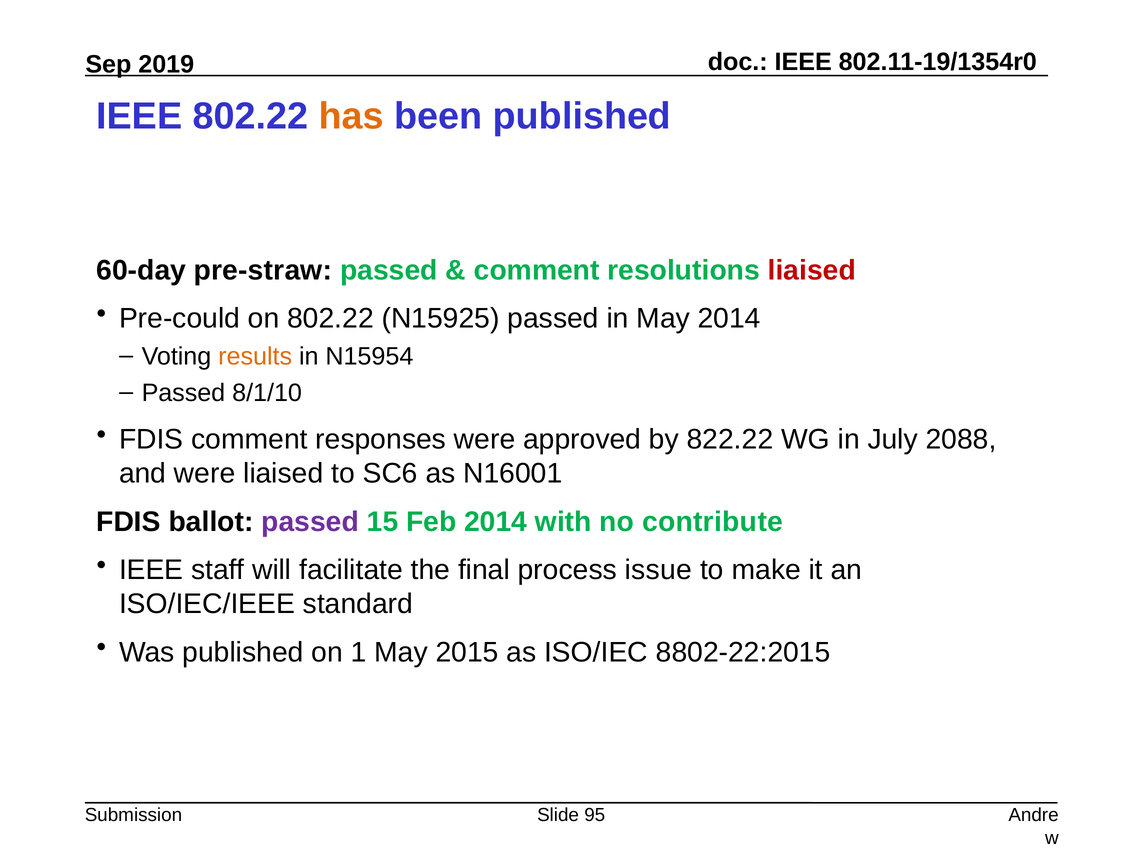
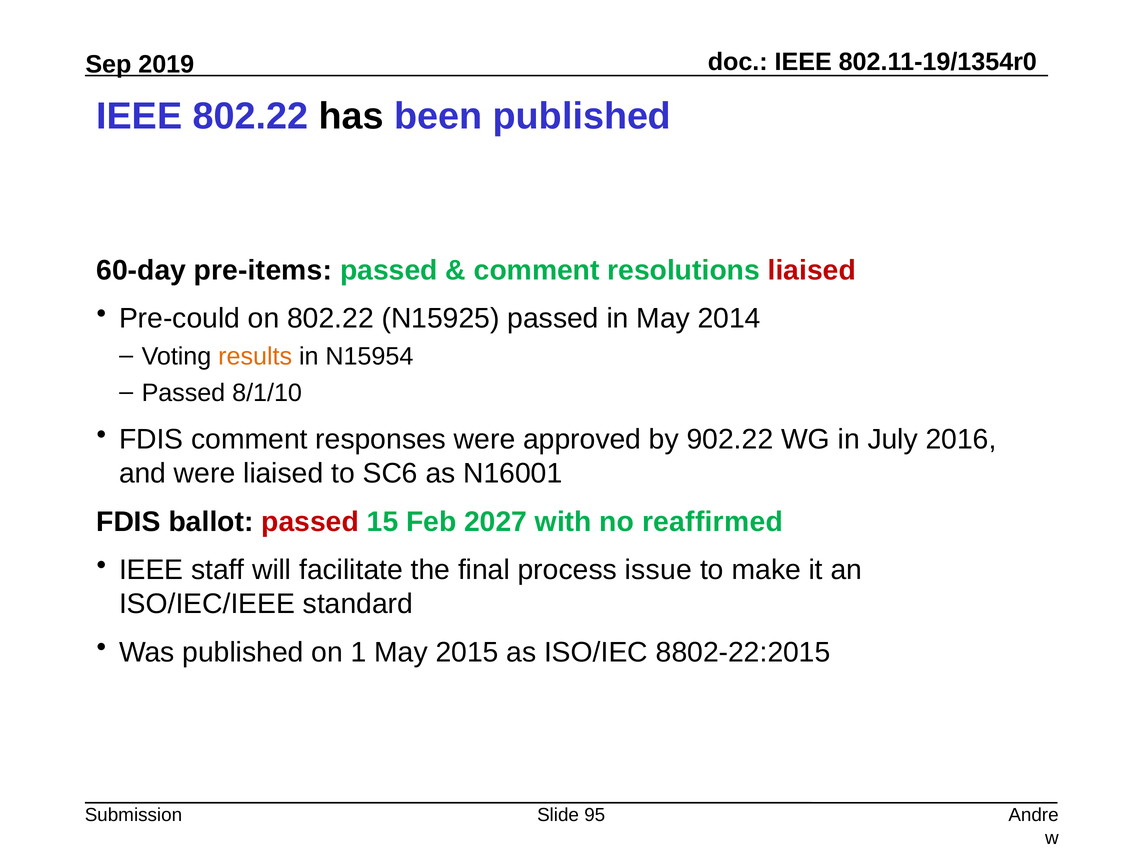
has colour: orange -> black (351, 116)
pre-straw: pre-straw -> pre-items (263, 270)
822.22: 822.22 -> 902.22 (730, 439)
2088: 2088 -> 2016 (961, 439)
passed colour: purple -> red (310, 522)
Feb 2014: 2014 -> 2027 (496, 522)
contribute: contribute -> reaffirmed (713, 522)
